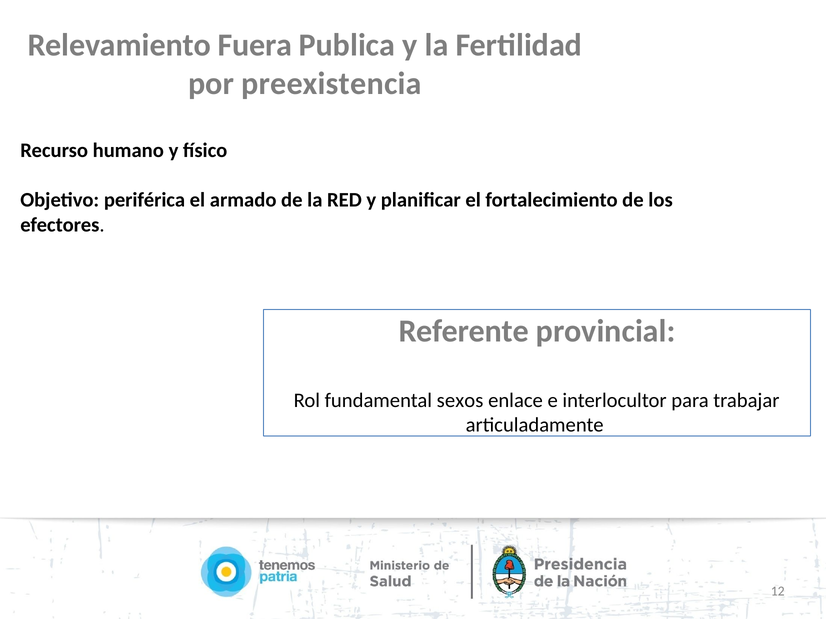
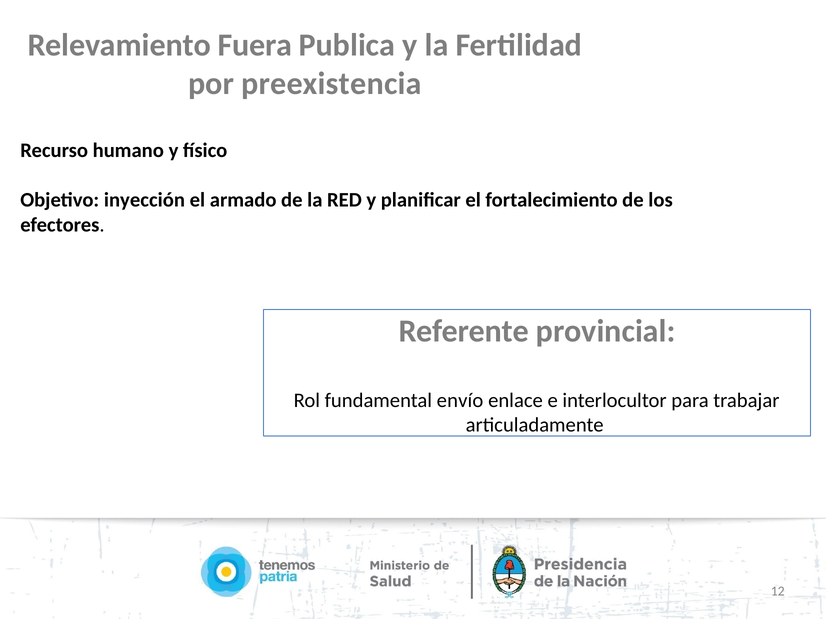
periférica: periférica -> inyección (144, 200)
sexos: sexos -> envío (460, 401)
